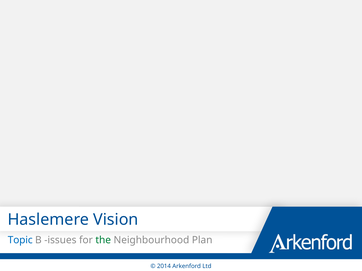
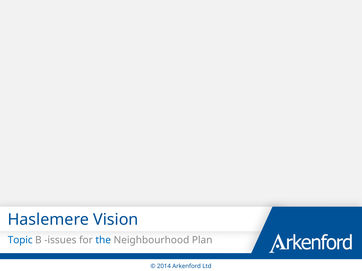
the colour: green -> blue (103, 240)
